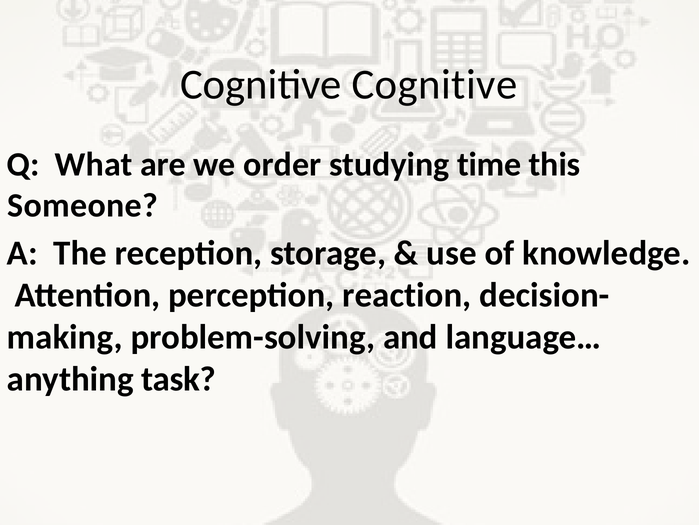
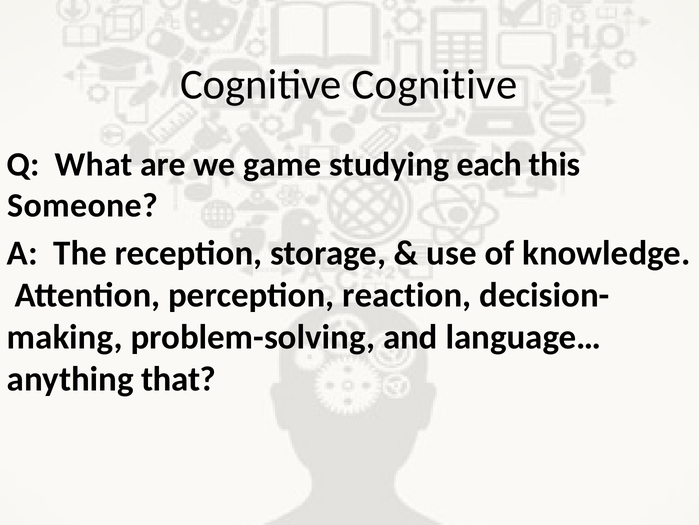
order: order -> game (282, 164)
time: time -> each (489, 164)
task: task -> that (179, 378)
